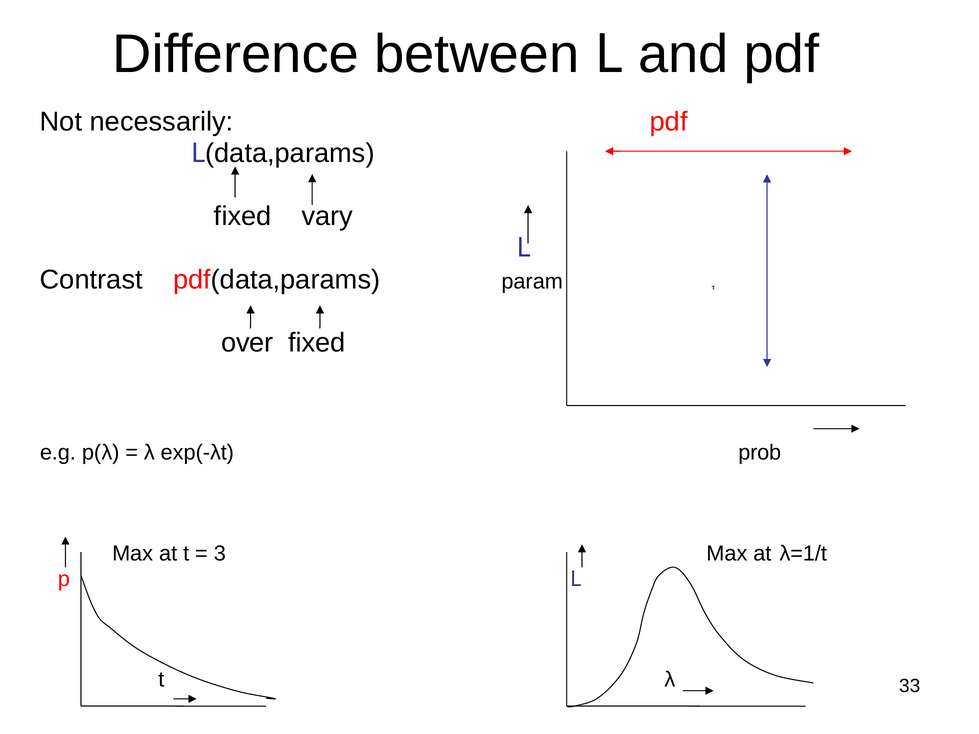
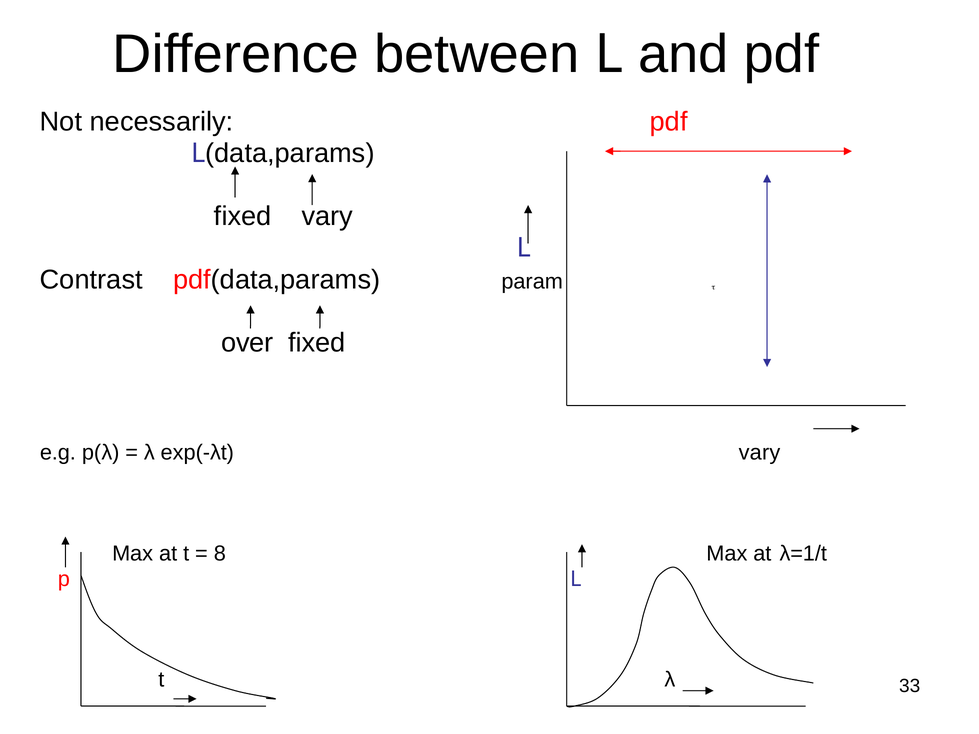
exp(-λt prob: prob -> vary (759, 453)
3: 3 -> 8 (220, 554)
